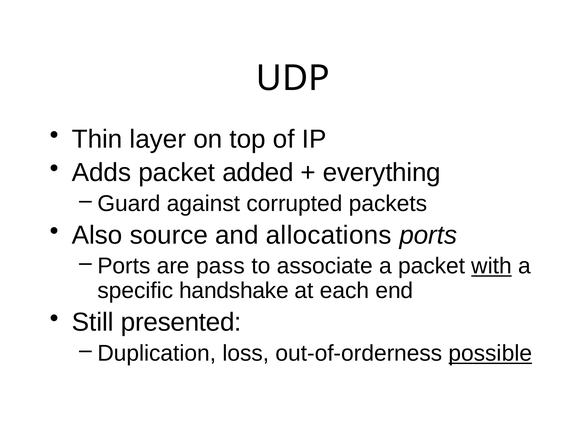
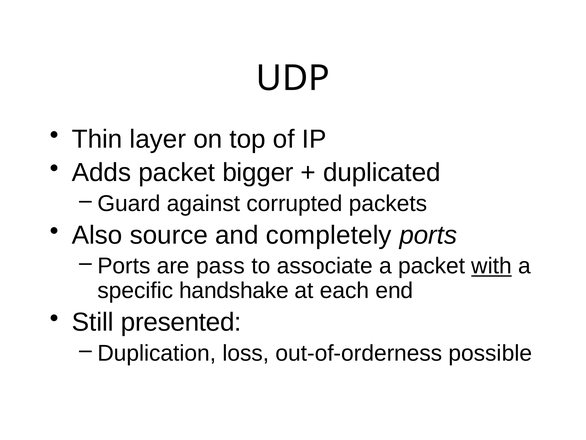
added: added -> bigger (258, 172)
everything: everything -> duplicated (382, 172)
allocations: allocations -> completely (329, 235)
possible underline: present -> none (490, 353)
